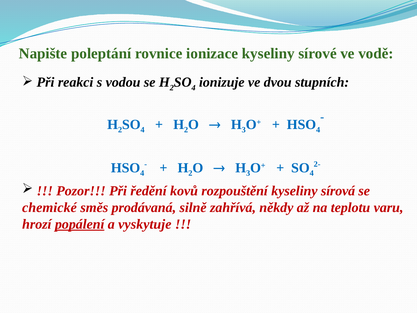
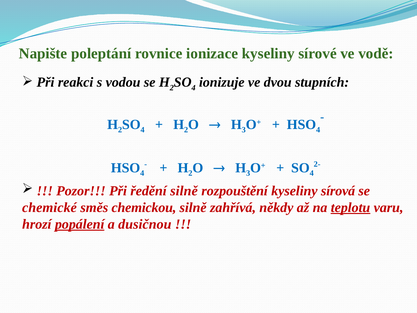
ředění kovů: kovů -> silně (184, 191)
prodávaná: prodávaná -> chemickou (144, 207)
teplotu underline: none -> present (351, 207)
vyskytuje: vyskytuje -> dusičnou (145, 224)
